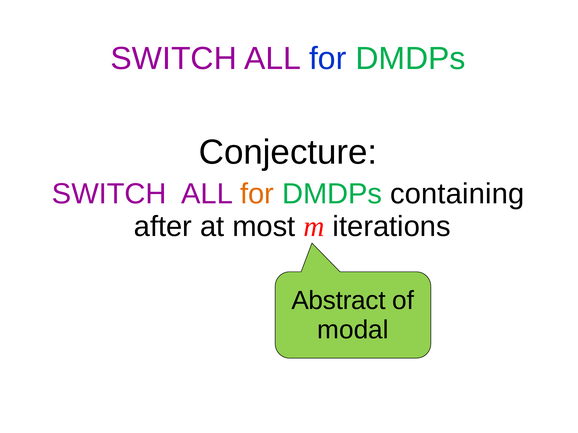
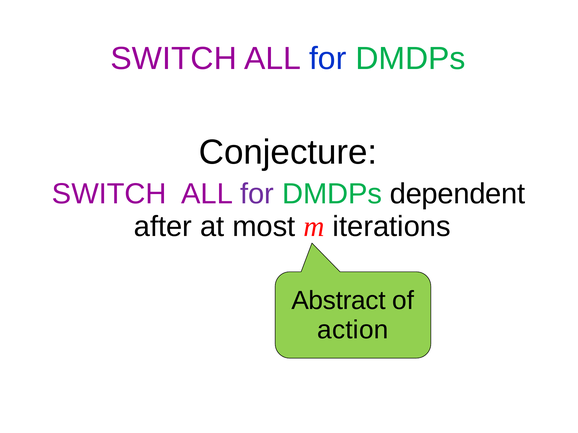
for colour: orange -> purple (257, 194)
containing: containing -> dependent (457, 194)
modal: modal -> action (353, 330)
